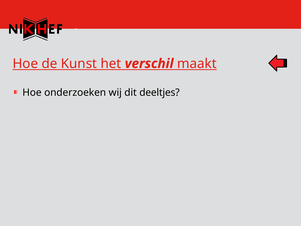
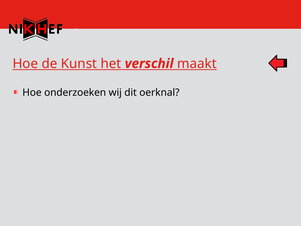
deeltjes: deeltjes -> oerknal (159, 93)
